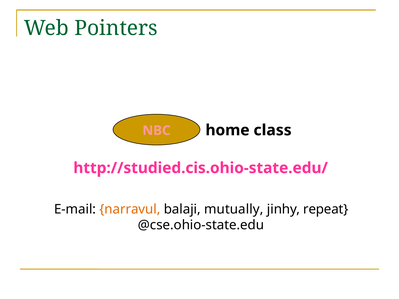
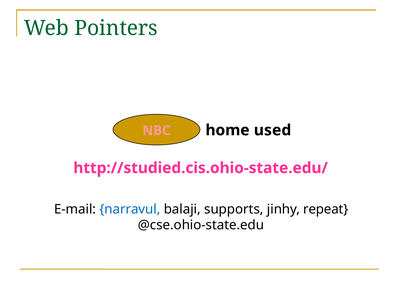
class: class -> used (273, 130)
narravul colour: orange -> blue (130, 209)
mutually: mutually -> supports (234, 209)
